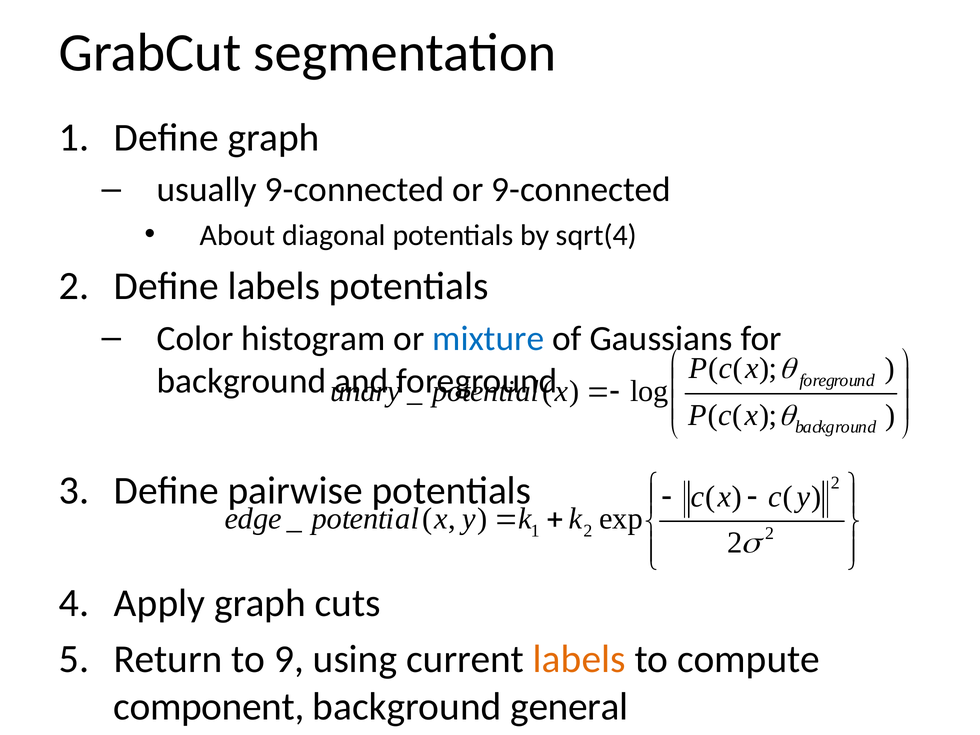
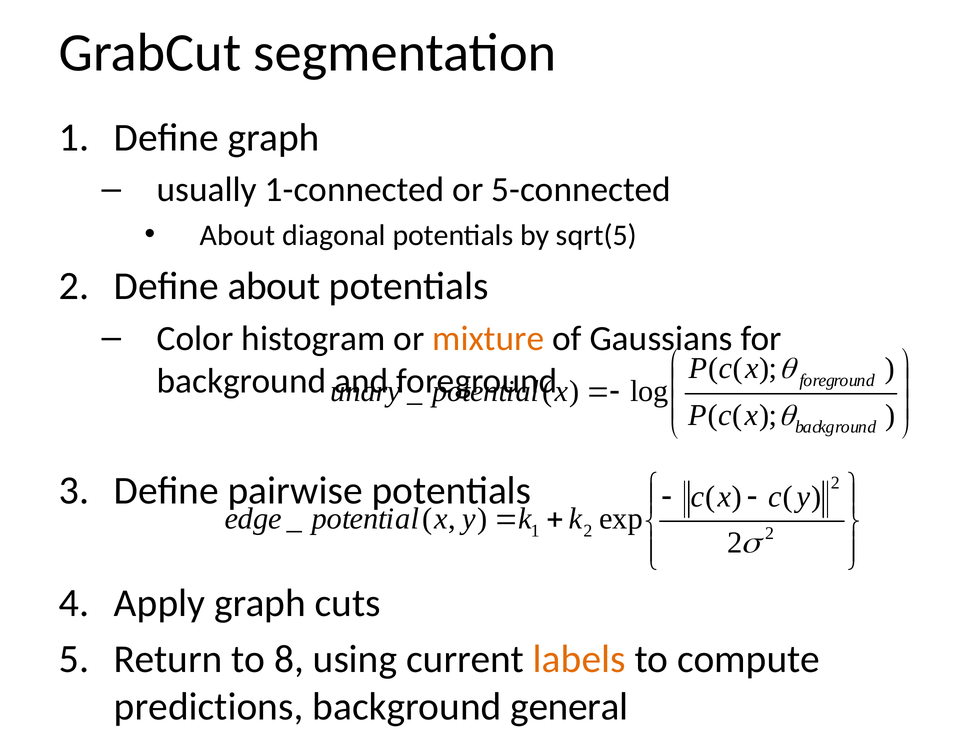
usually 9-connected: 9-connected -> 1-connected (355, 190)
or 9-connected: 9-connected -> 5-connected (581, 190)
sqrt(4: sqrt(4 -> sqrt(5 (596, 235)
Define labels: labels -> about (274, 286)
mixture colour: blue -> orange (488, 338)
9: 9 -> 8 (289, 659)
component: component -> predictions (209, 707)
